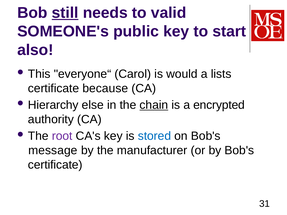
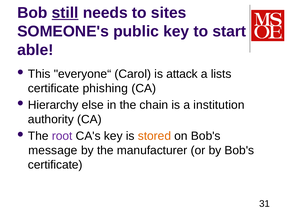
valid: valid -> sites (169, 13)
also: also -> able (35, 50)
would: would -> attack (182, 74)
because: because -> phishing (105, 88)
chain underline: present -> none (154, 105)
encrypted: encrypted -> institution (219, 105)
stored colour: blue -> orange (154, 136)
